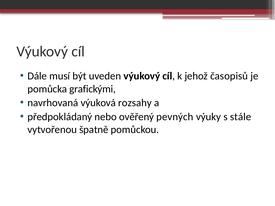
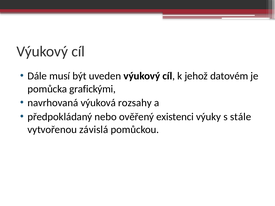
časopisů: časopisů -> datovém (229, 76)
pevných: pevných -> existenci (175, 117)
špatně: špatně -> závislá (94, 130)
